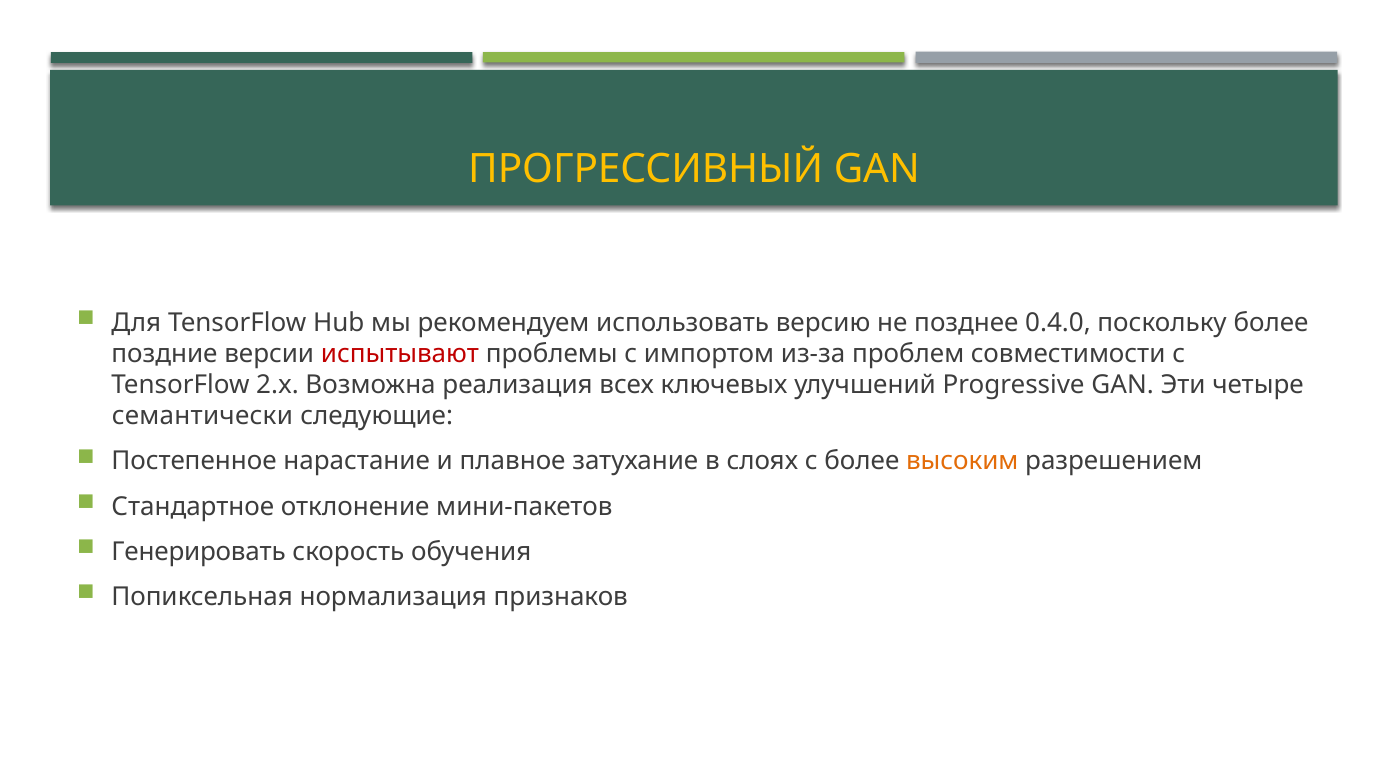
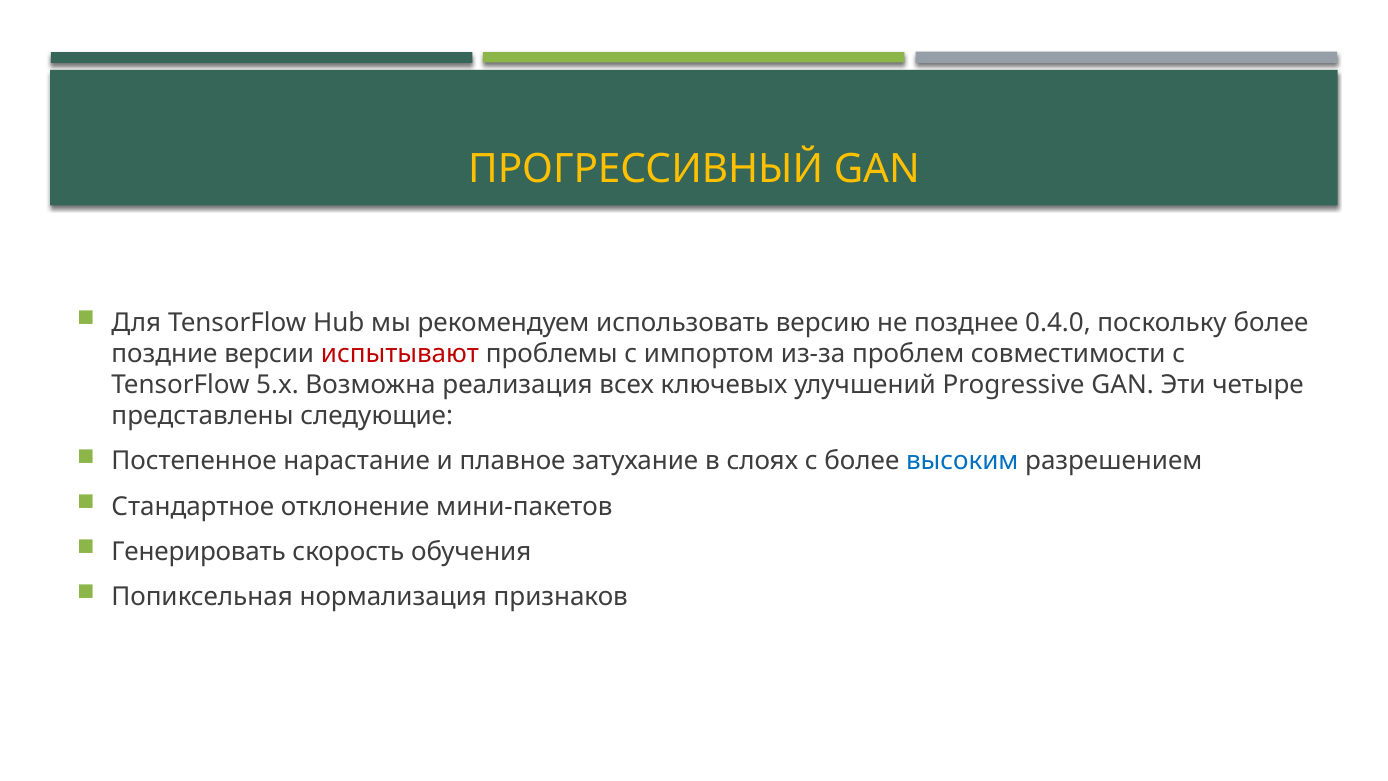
2.x: 2.x -> 5.x (277, 385)
семантически: семантически -> представлены (202, 416)
высоким colour: orange -> blue (962, 461)
